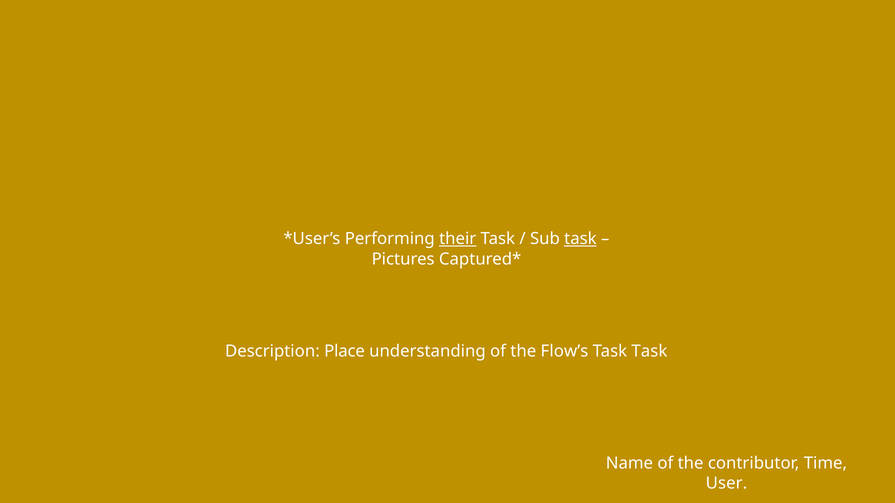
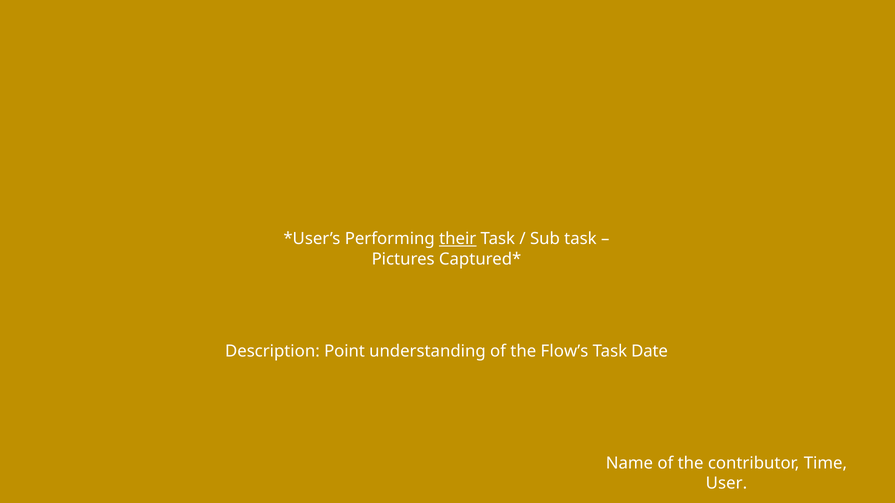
task underline: present -> none (580, 239)
Place: Place -> Point (345, 351)
Task Task: Task -> Date (650, 351)
